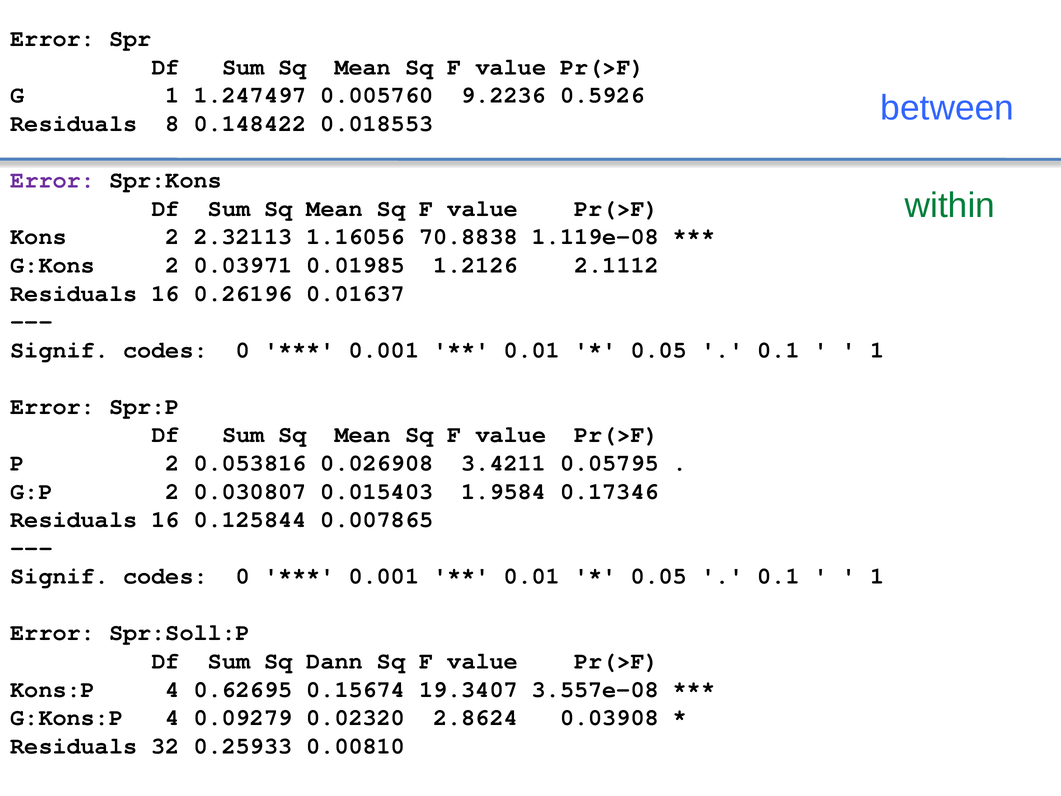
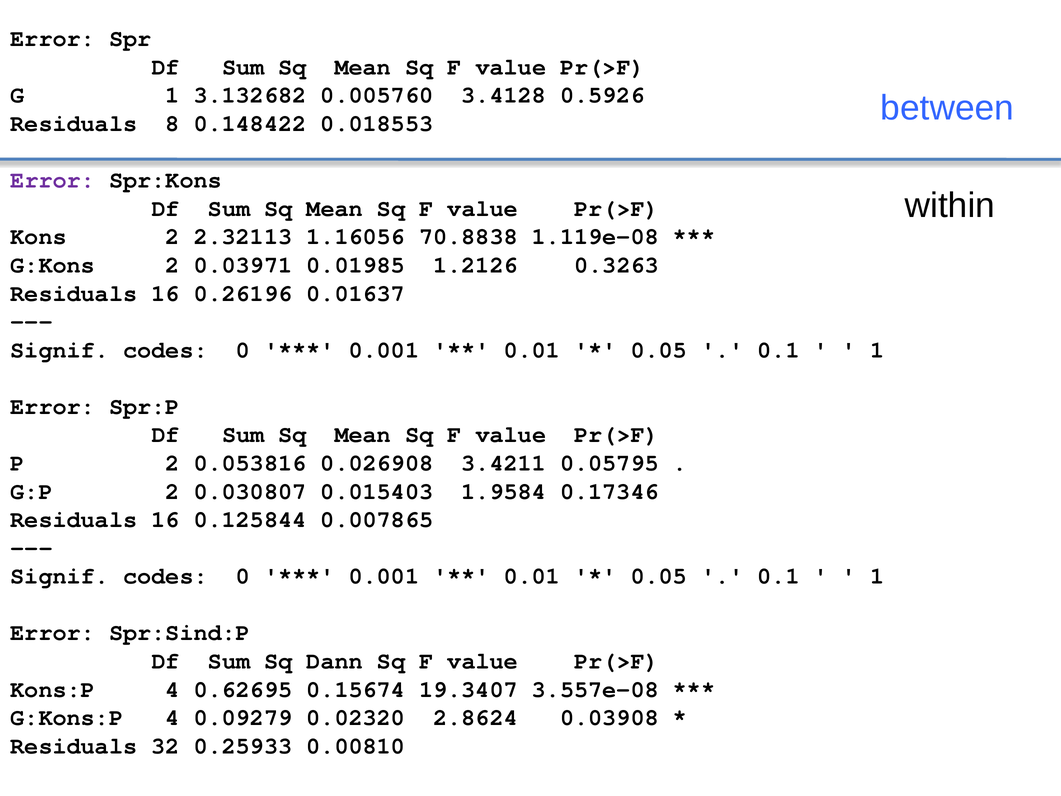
1.247497: 1.247497 -> 3.132682 (250, 95)
9.2236: 9.2236 -> 3.4128 (504, 95)
within colour: green -> black (950, 206)
2.1112: 2.1112 -> 0.3263 (617, 265)
Spr:Soll:P: Spr:Soll:P -> Spr:Sind:P (180, 633)
